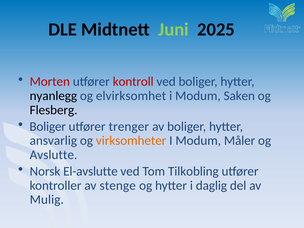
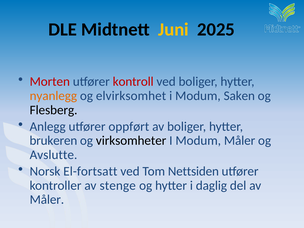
Juni colour: light green -> yellow (173, 29)
nyanlegg colour: black -> orange (53, 96)
Boliger: Boliger -> Anlegg (48, 127)
trenger: trenger -> oppført (129, 127)
ansvarlig: ansvarlig -> brukeren (53, 141)
virksomheter colour: orange -> black (131, 141)
El-avslutte: El-avslutte -> El-fortsatt (90, 171)
Tilkobling: Tilkobling -> Nettsiden (193, 171)
Mulig: Mulig -> Måler (47, 200)
